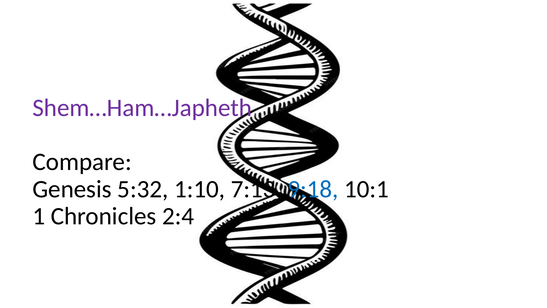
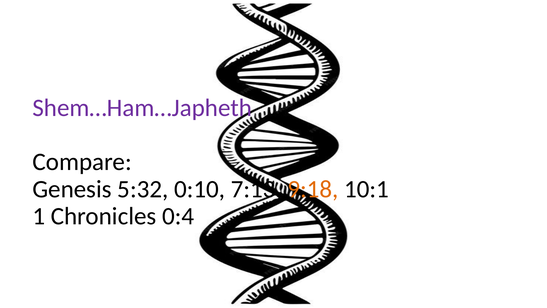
1:10: 1:10 -> 0:10 (200, 189)
9:18 colour: blue -> orange (313, 189)
2:4: 2:4 -> 0:4 (178, 216)
